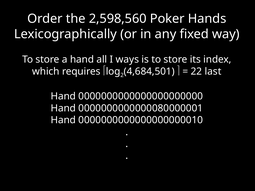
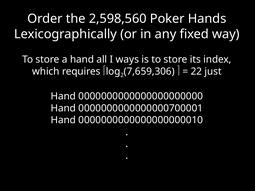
4,684,501: 4,684,501 -> 7,659,306 (149, 71)
last: last -> just (213, 71)
0000000000000080000001: 0000000000000080000001 -> 0000000000000000700001 (141, 108)
